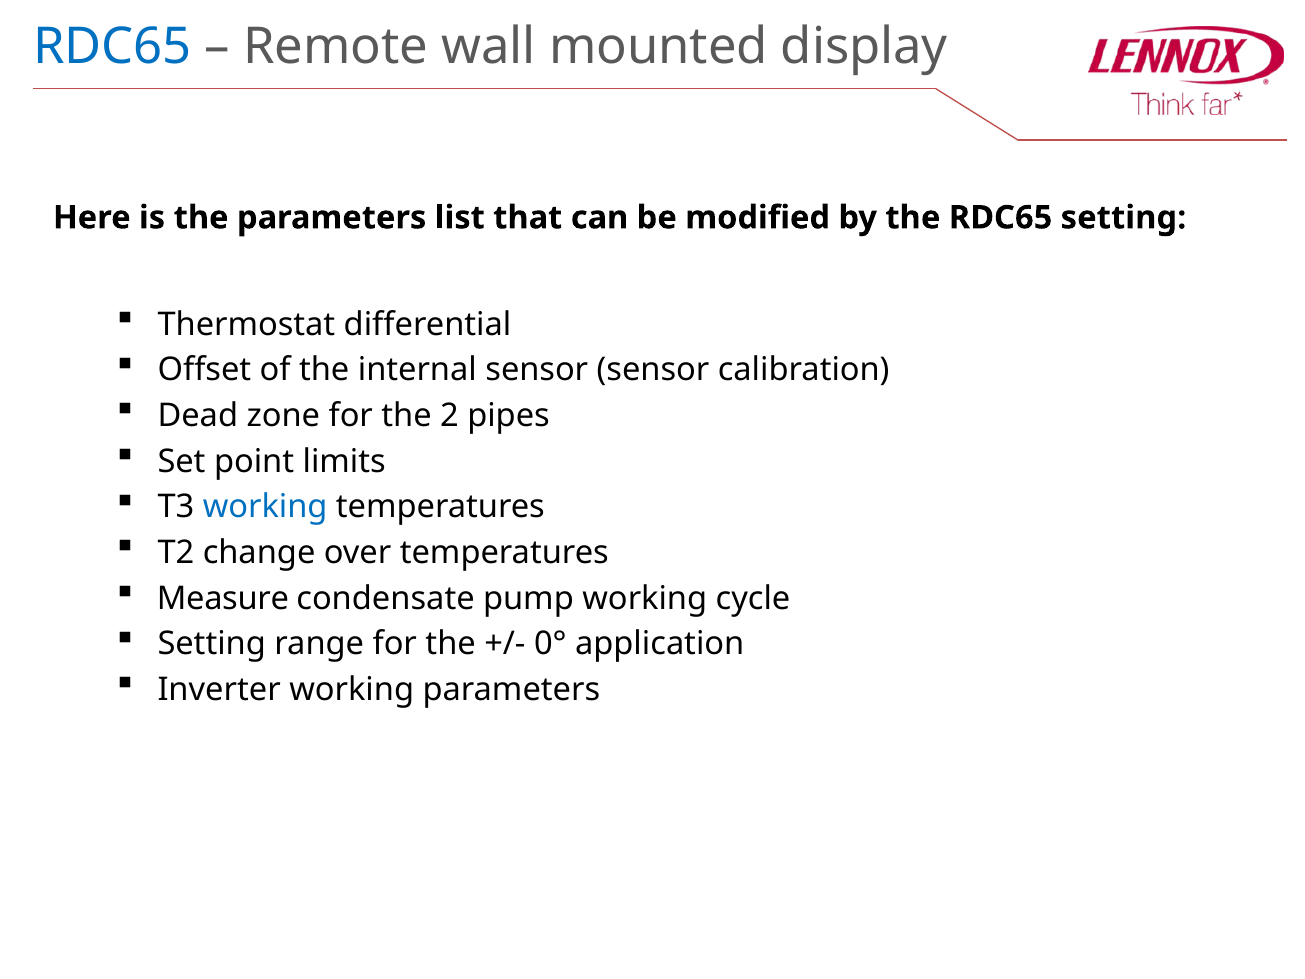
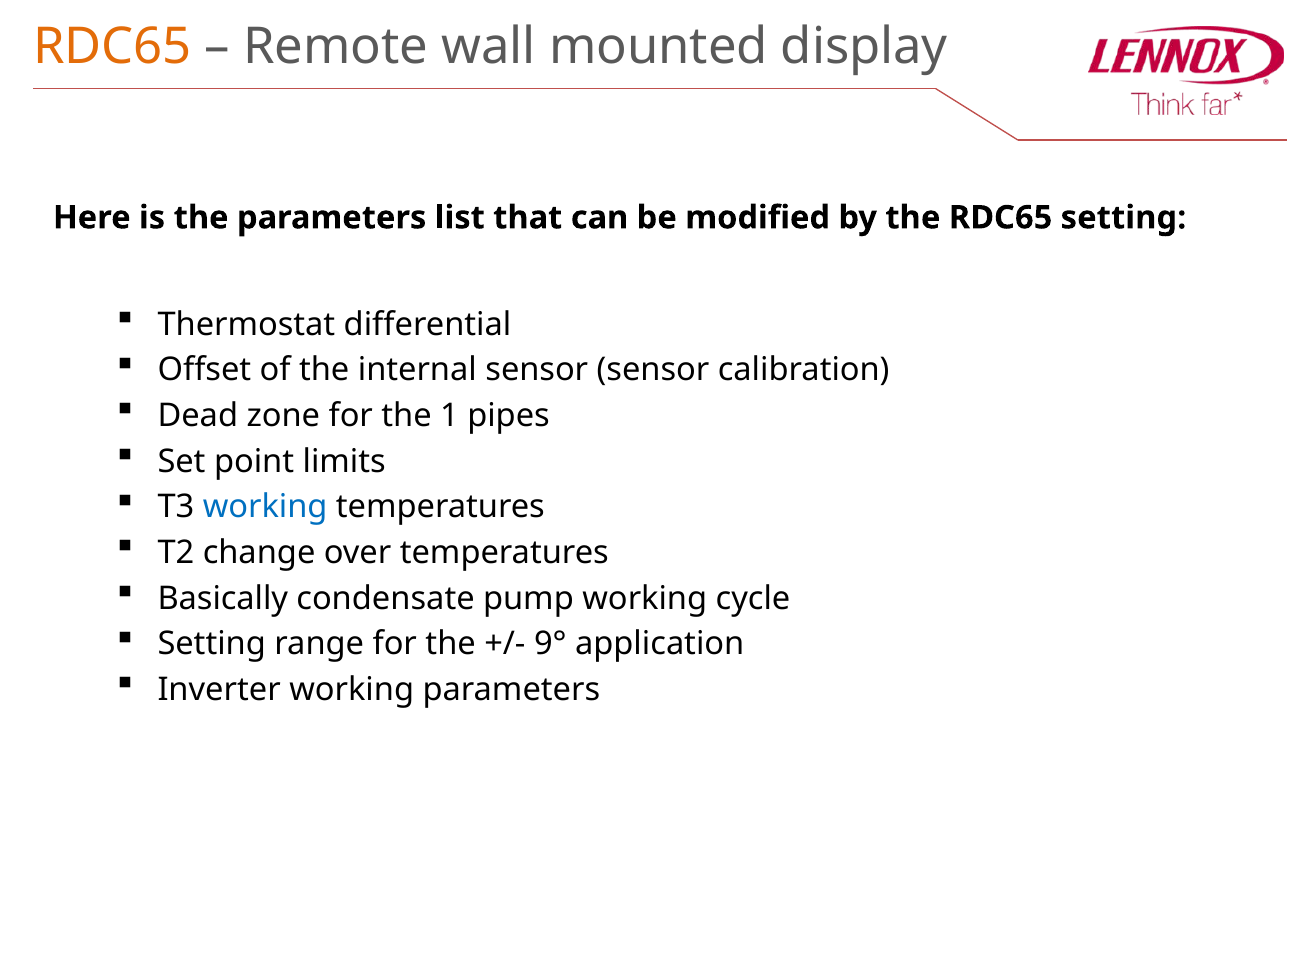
RDC65 colour: blue -> orange (113, 47)
2: 2 -> 1 (449, 416)
Measure: Measure -> Basically (223, 598)
0°: 0° -> 9° (550, 644)
